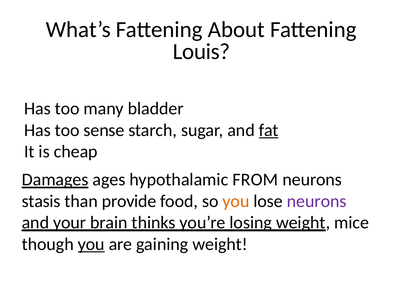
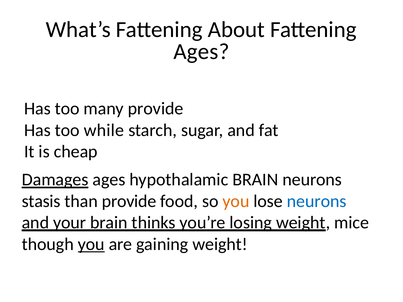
Louis: Louis -> Ages (201, 52)
many bladder: bladder -> provide (156, 109)
sense: sense -> while (104, 130)
fat underline: present -> none (269, 130)
hypothalamic FROM: FROM -> BRAIN (255, 180)
neurons colour: purple -> blue (317, 201)
